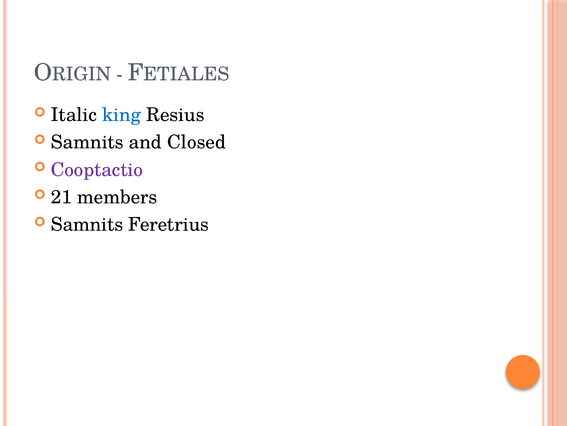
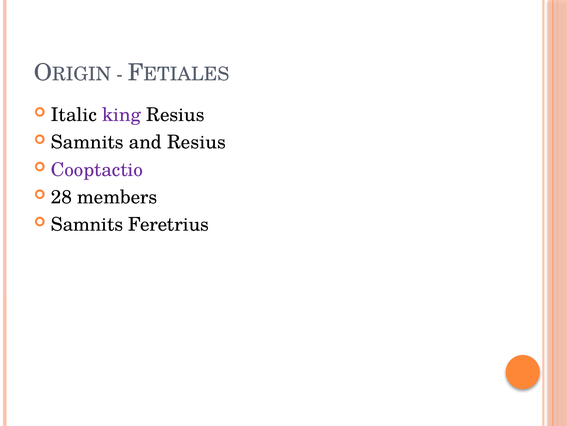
king colour: blue -> purple (121, 115)
and Closed: Closed -> Resius (197, 142)
21: 21 -> 28 (61, 197)
